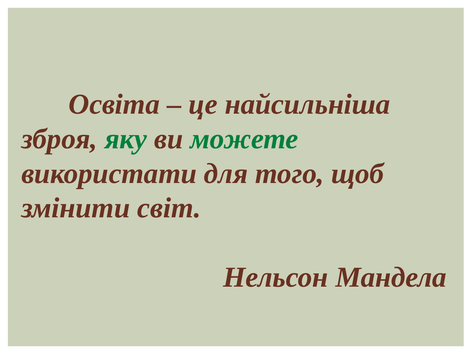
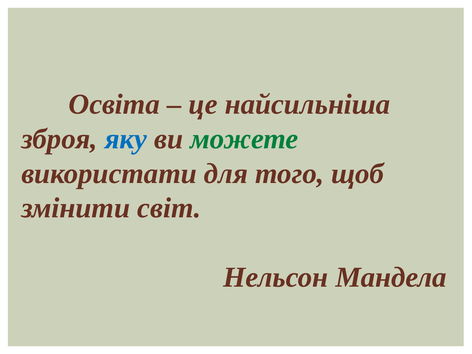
яку colour: green -> blue (126, 139)
